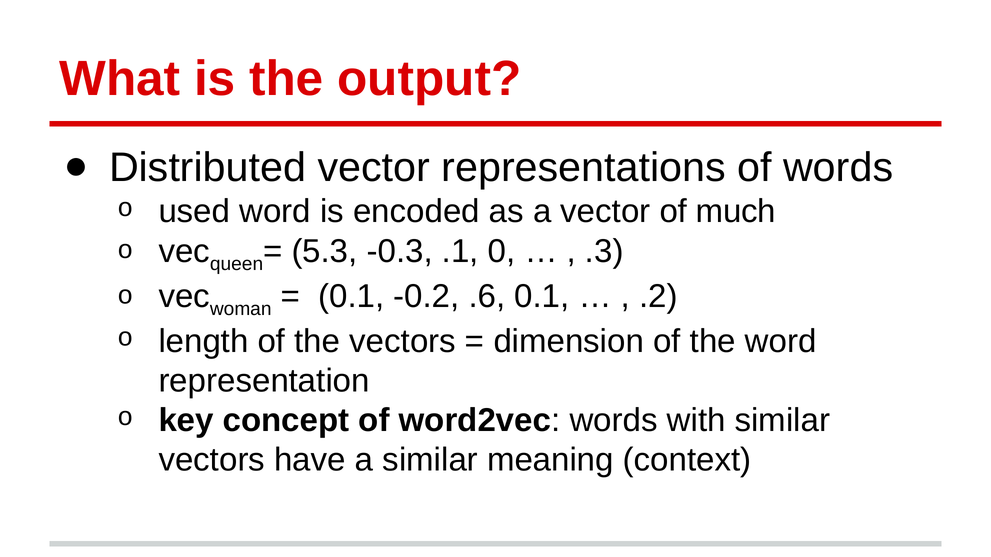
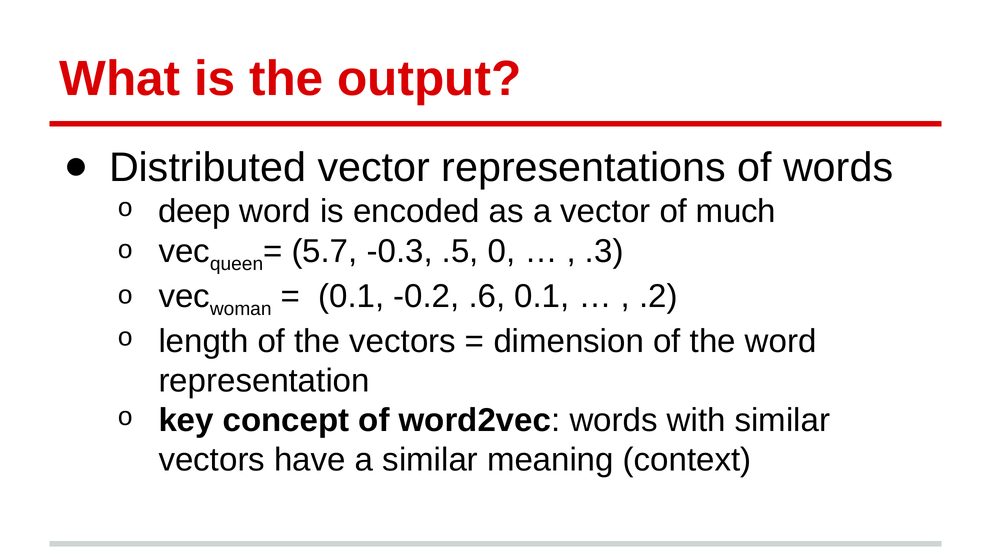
used: used -> deep (195, 212)
5.3: 5.3 -> 5.7 (324, 251)
.1: .1 -> .5 (460, 251)
